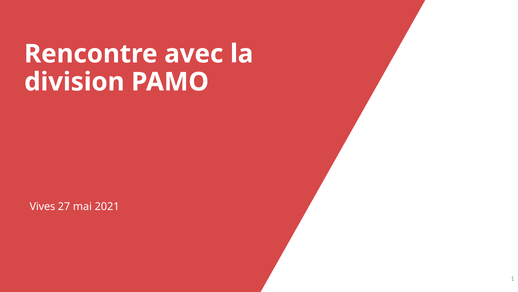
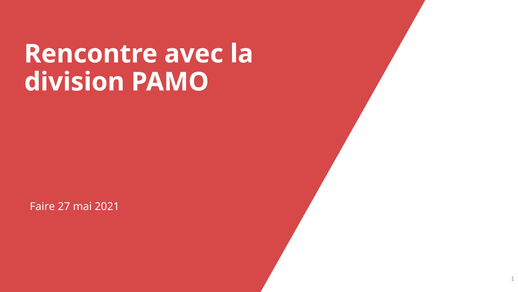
Vives: Vives -> Faire (42, 206)
